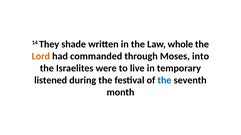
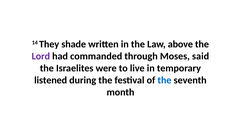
whole: whole -> above (180, 44)
Lord colour: orange -> purple (41, 56)
into: into -> said (201, 56)
